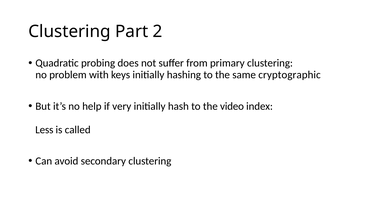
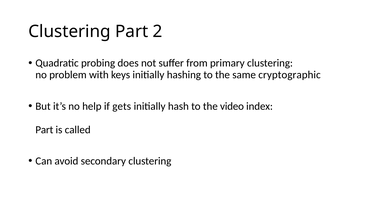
very: very -> gets (122, 106)
Less: Less -> Part (44, 130)
